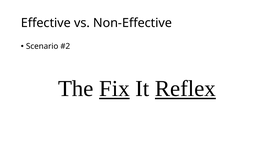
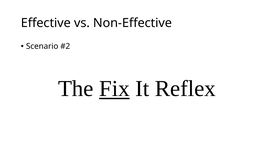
Reflex underline: present -> none (185, 89)
